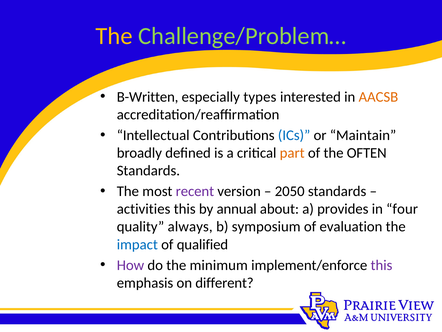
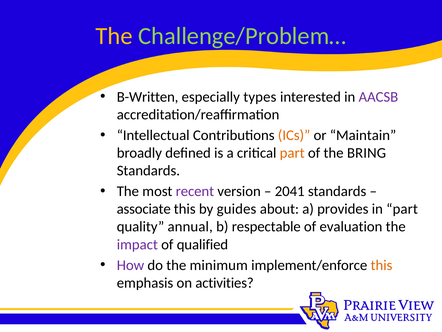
AACSB colour: orange -> purple (378, 97)
ICs colour: blue -> orange (294, 135)
OFTEN: OFTEN -> BRING (367, 153)
2050: 2050 -> 2041 (290, 191)
activities: activities -> associate (144, 209)
annual: annual -> guides (237, 209)
in four: four -> part (402, 209)
always: always -> annual (190, 226)
symposium: symposium -> respectable (266, 226)
impact colour: blue -> purple (137, 244)
this colour: purple -> orange (382, 265)
different: different -> activities (225, 282)
